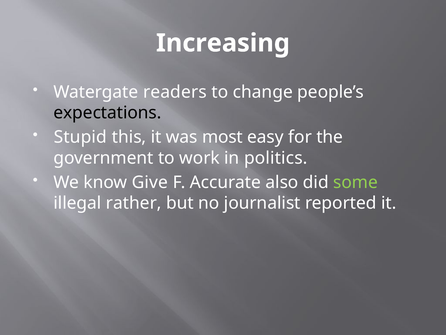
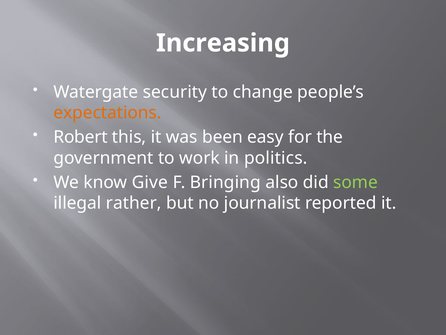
readers: readers -> security (175, 92)
expectations colour: black -> orange (108, 113)
Stupid: Stupid -> Robert (81, 137)
most: most -> been (222, 137)
Accurate: Accurate -> Bringing (225, 182)
